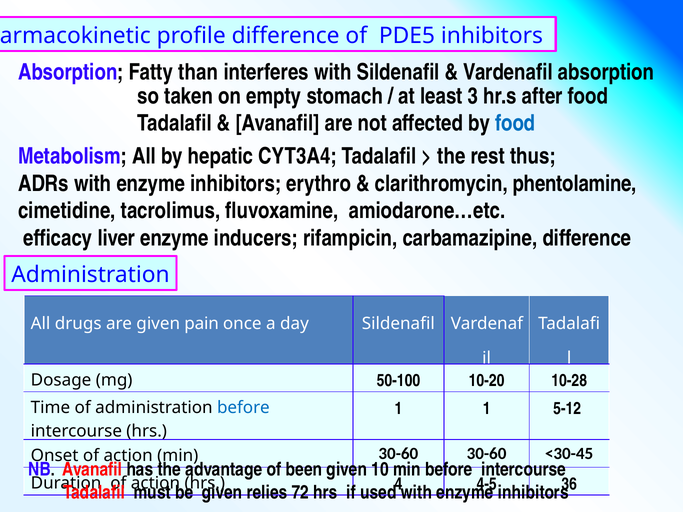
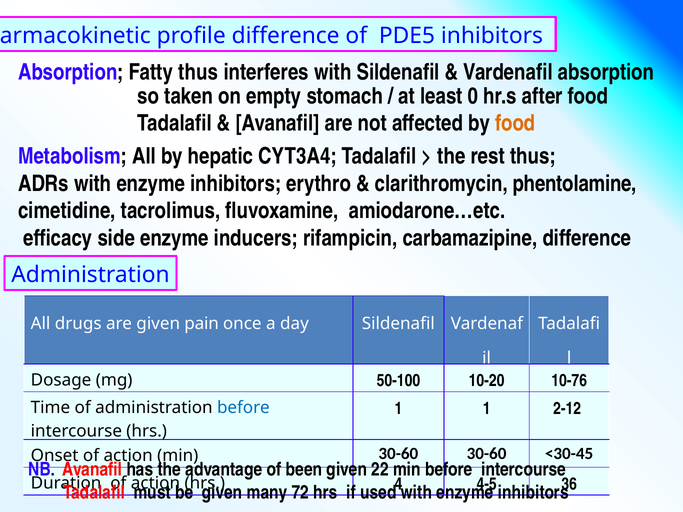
Fatty than: than -> thus (198, 72)
3: 3 -> 0 (473, 96)
food colour: blue -> orange (515, 123)
liver: liver -> side (116, 238)
10-28: 10-28 -> 10-76 (569, 381)
5-12: 5-12 -> 2-12 (567, 409)
10: 10 -> 22 (380, 470)
relies: relies -> many (267, 493)
